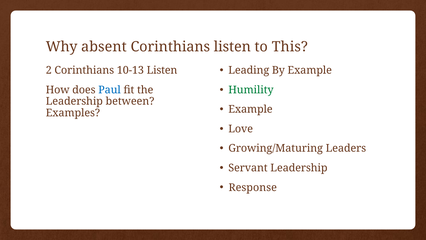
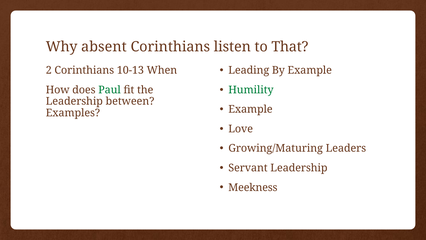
This: This -> That (290, 47)
10-13 Listen: Listen -> When (162, 70)
Paul colour: blue -> green (110, 90)
Response: Response -> Meekness (253, 187)
